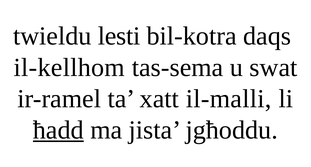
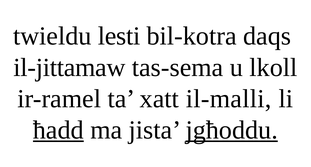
il-kellhom: il-kellhom -> il-jittamaw (69, 68)
swat: swat -> lkoll (273, 68)
jgħoddu underline: none -> present (232, 130)
